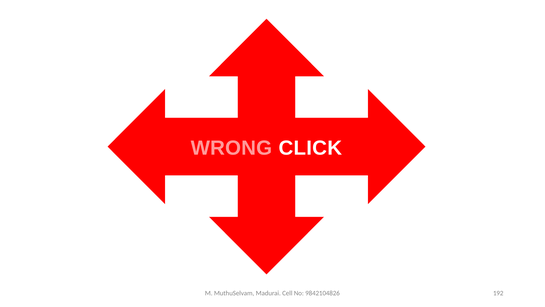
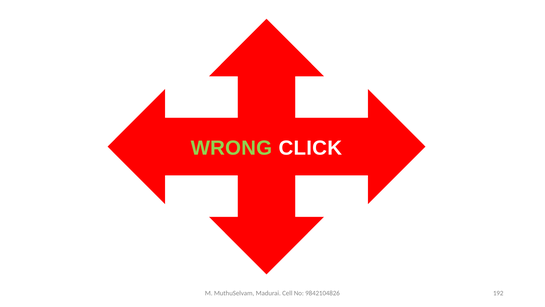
WRONG colour: pink -> light green (231, 148)
